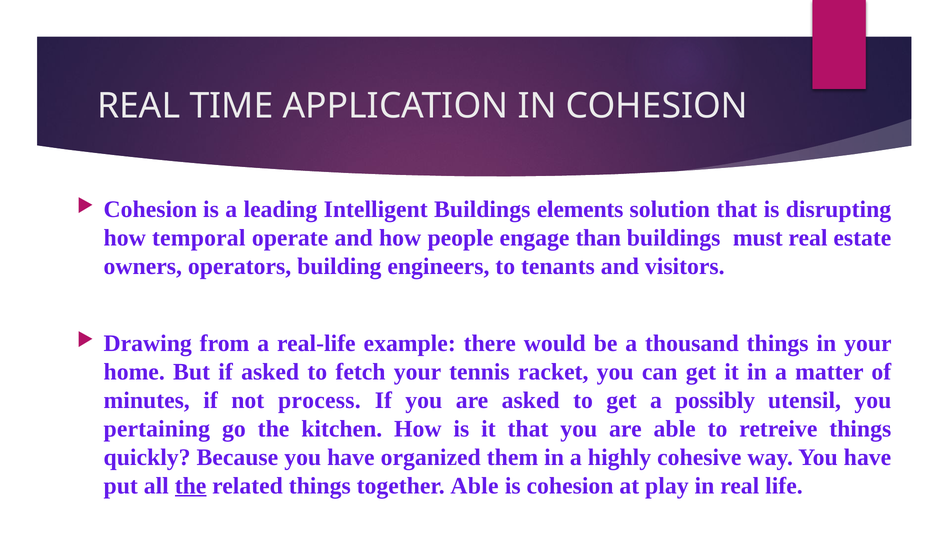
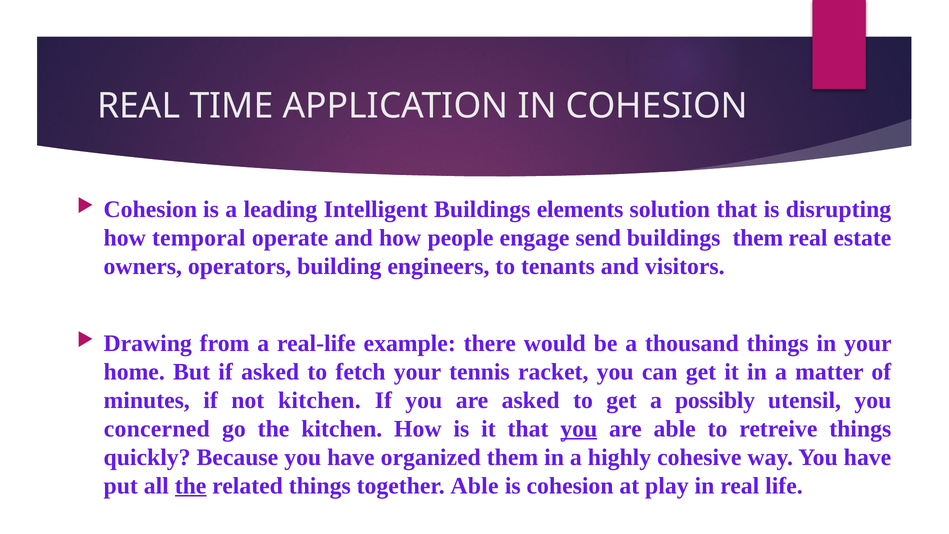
than: than -> send (598, 238)
buildings must: must -> them (758, 238)
not process: process -> kitchen (319, 400)
pertaining: pertaining -> concerned (157, 429)
you underline: none -> present (579, 429)
